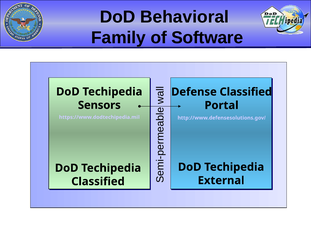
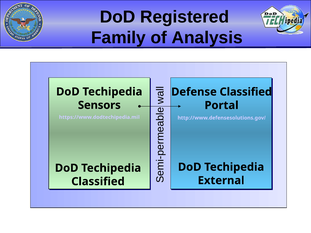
Behavioral: Behavioral -> Registered (185, 17)
Software: Software -> Analysis (207, 38)
